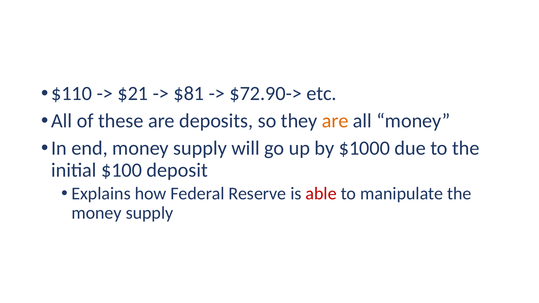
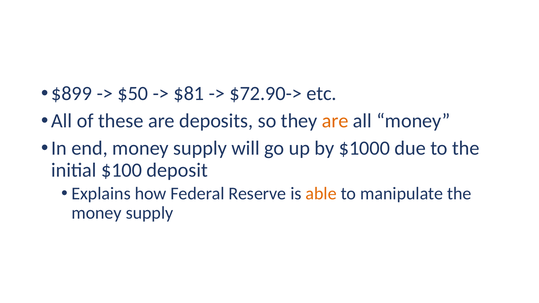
$110: $110 -> $899 (72, 94)
$21: $21 -> $50 (133, 94)
able colour: red -> orange (321, 194)
